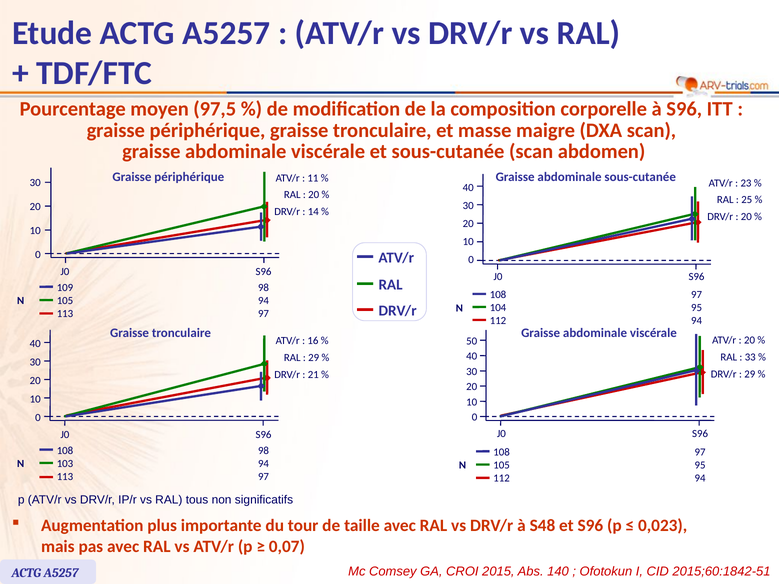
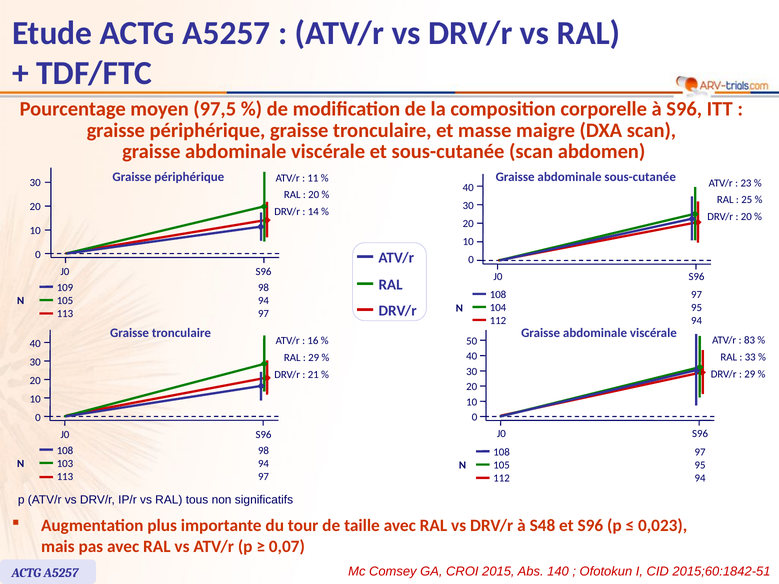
20: 20 -> 83 (750, 341)
